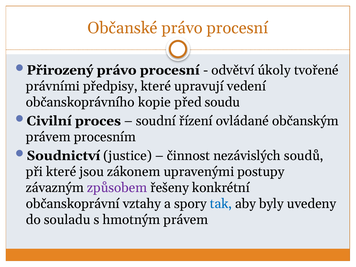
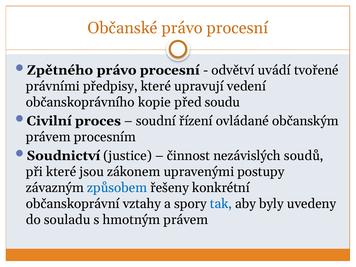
Přirozený: Přirozený -> Zpětného (60, 70)
úkoly: úkoly -> uvádí (274, 70)
způsobem colour: purple -> blue (117, 188)
